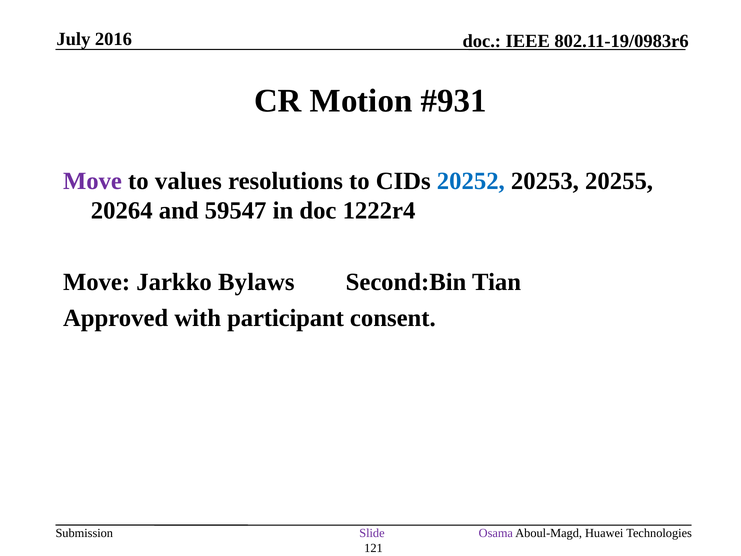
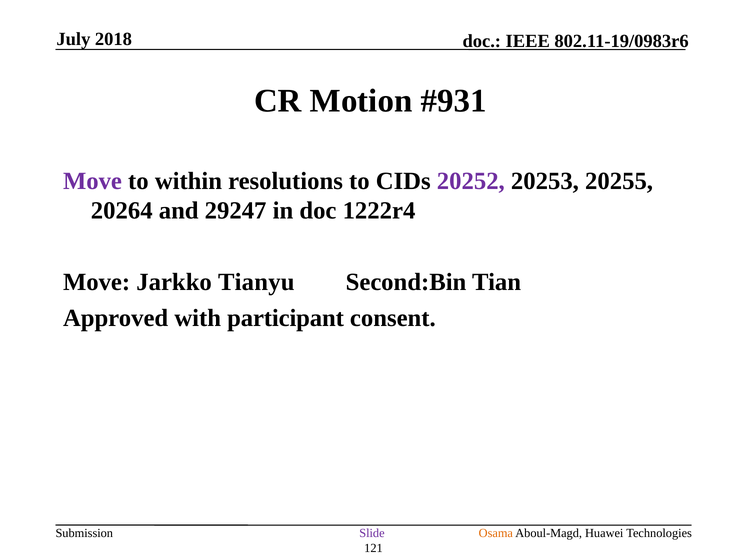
2016: 2016 -> 2018 (113, 39)
values: values -> within (188, 181)
20252 colour: blue -> purple (471, 181)
59547: 59547 -> 29247 (236, 210)
Bylaws: Bylaws -> Tianyu (256, 282)
Osama colour: purple -> orange (496, 533)
